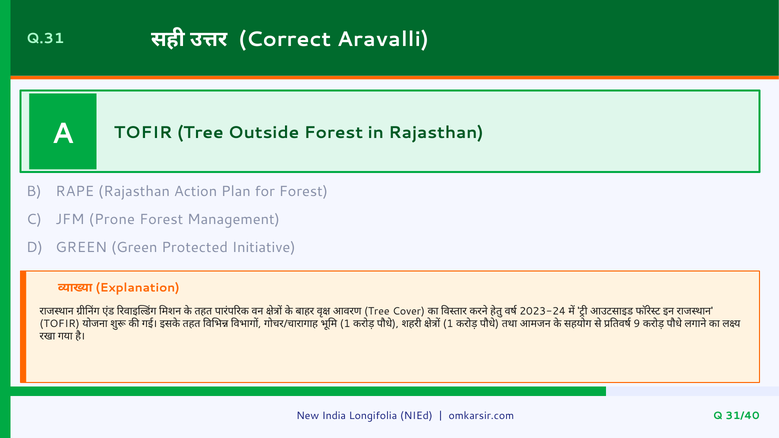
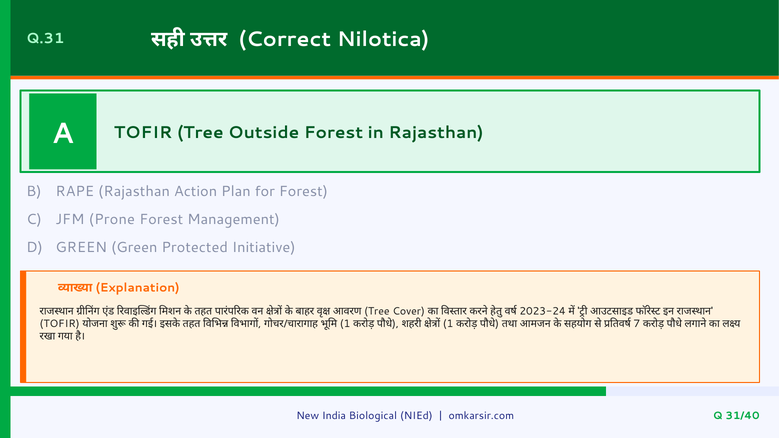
Aravalli: Aravalli -> Nilotica (383, 39)
9: 9 -> 7 (637, 324)
Longifolia: Longifolia -> Biological (373, 416)
